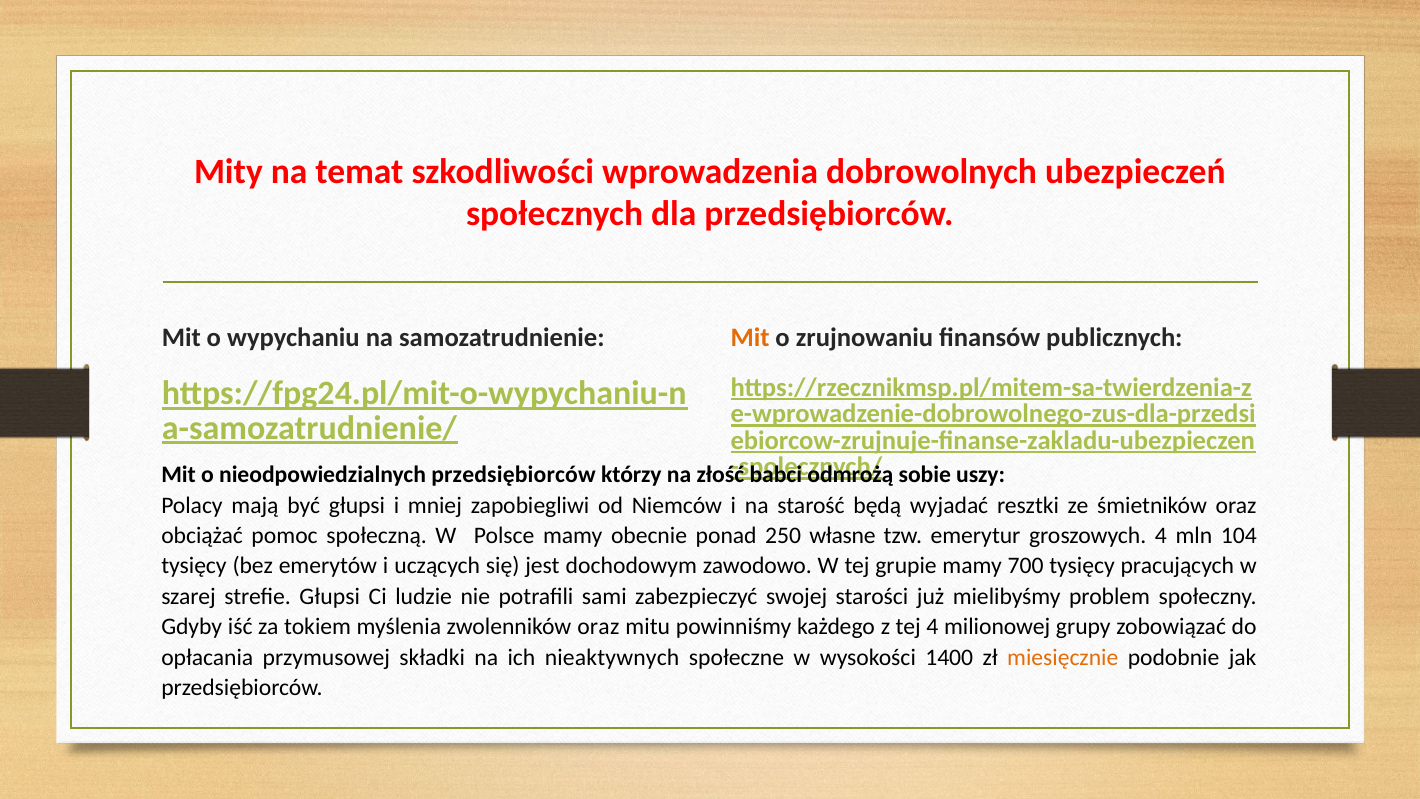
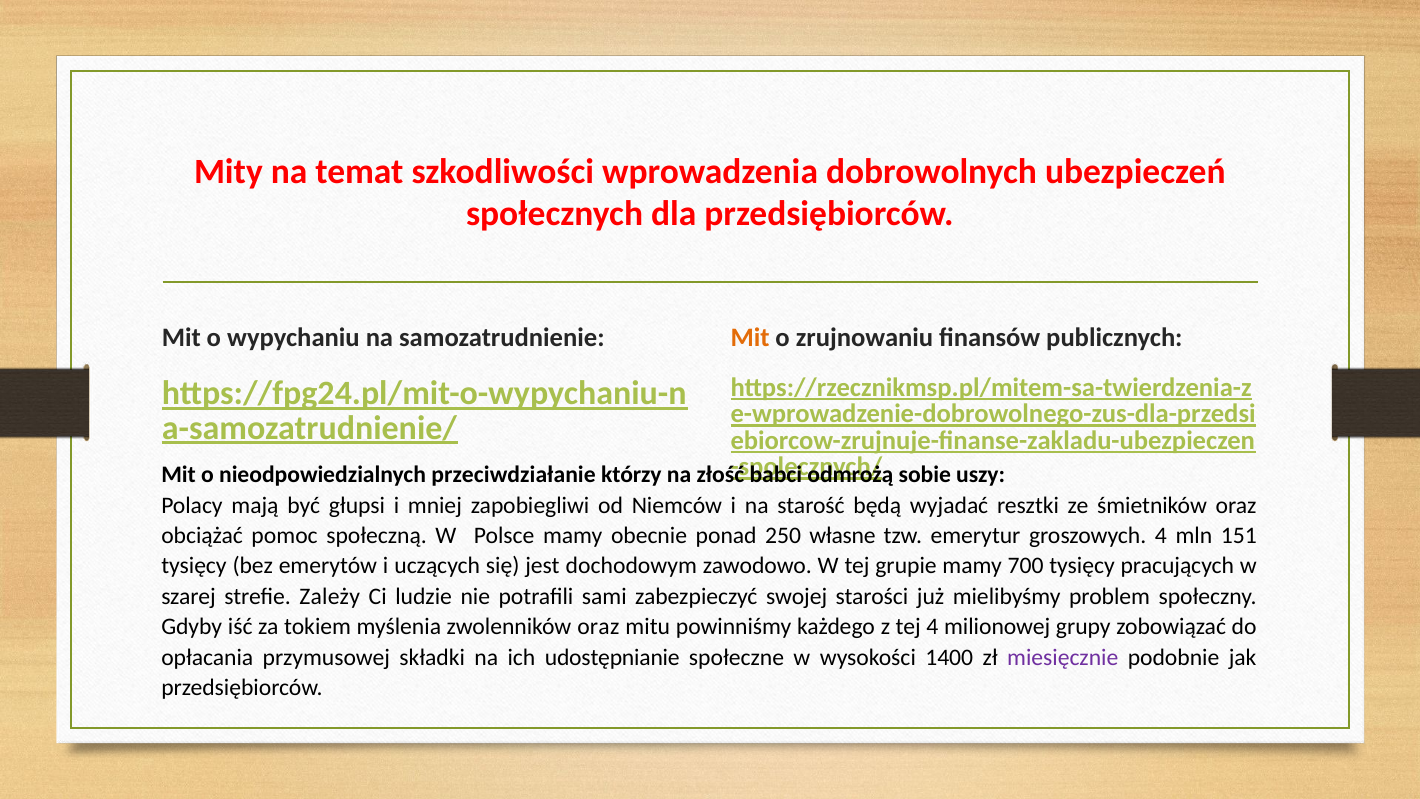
nieodpowiedzialnych przedsiębiorców: przedsiębiorców -> przeciwdziałanie (514, 475)
104: 104 -> 151 (1239, 536)
strefie Głupsi: Głupsi -> Zależy (330, 596)
nieaktywnych: nieaktywnych -> udostępnianie (612, 657)
miesięcznie colour: orange -> purple (1063, 657)
